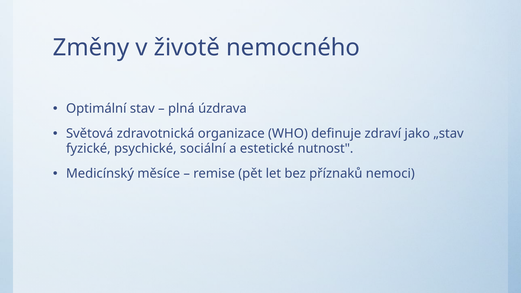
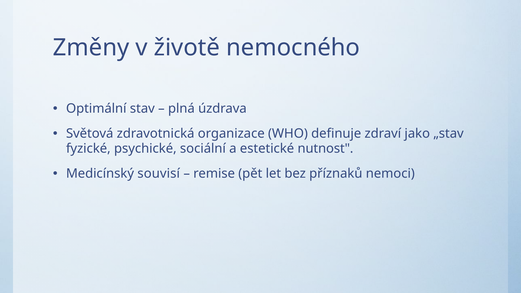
měsíce: měsíce -> souvisí (159, 173)
